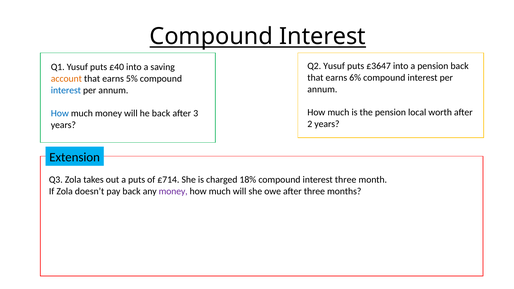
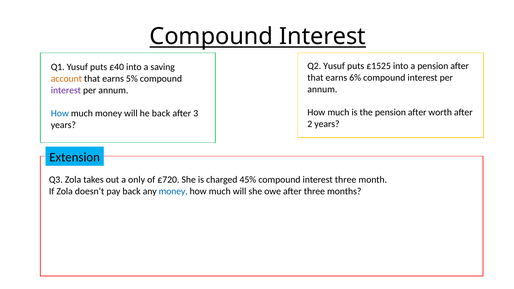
£3647: £3647 -> £1525 (379, 66)
a pension back: back -> after (460, 66)
interest colour: blue -> purple (66, 90)
the pension local: local -> after (417, 112)
a puts: puts -> only (137, 180)
£714: £714 -> £720 (168, 180)
18%: 18% -> 45% (248, 180)
money colour: purple -> blue (173, 191)
